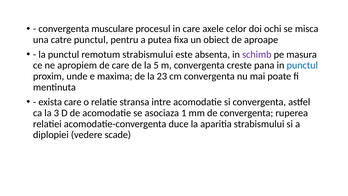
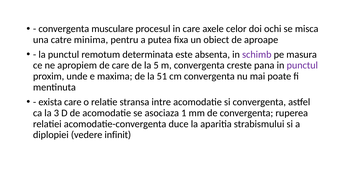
catre punctul: punctul -> minima (91, 40)
remotum strabismului: strabismului -> determinata (148, 54)
punctul colour: blue -> purple (302, 65)
23: 23 -> 51 (162, 76)
scade: scade -> infinit (118, 135)
